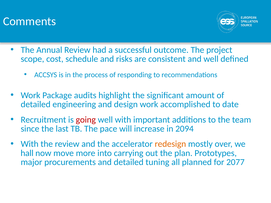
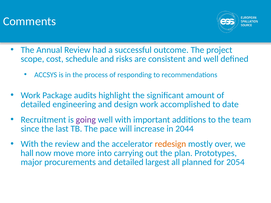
going colour: red -> purple (86, 120)
2094: 2094 -> 2044 (185, 129)
tuning: tuning -> largest (158, 162)
2077: 2077 -> 2054 (235, 162)
